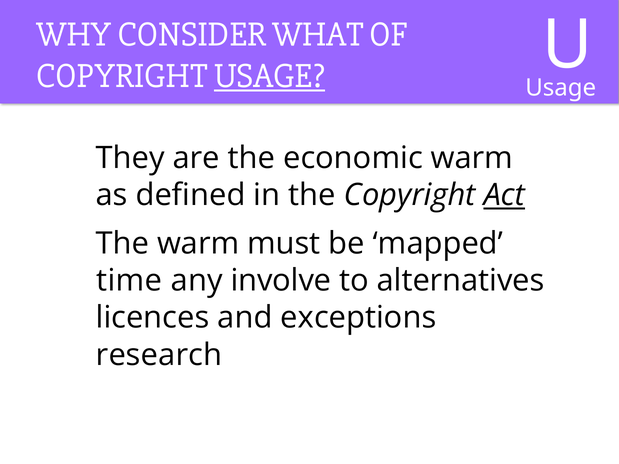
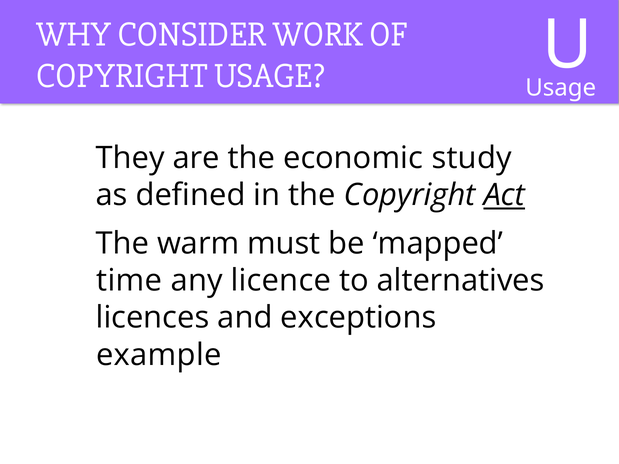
WHAT: WHAT -> WORK (318, 35)
USAGE underline: present -> none (270, 76)
economic warm: warm -> study (472, 158)
involve: involve -> licence (281, 281)
research: research -> example (159, 355)
